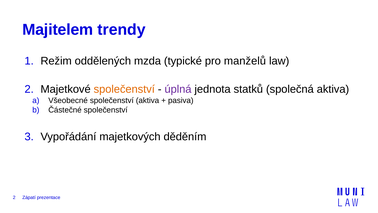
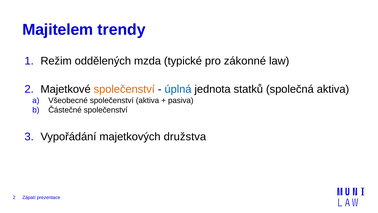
manželů: manželů -> zákonné (245, 61)
úplná colour: purple -> blue (178, 89)
děděním: děděním -> družstva (185, 136)
